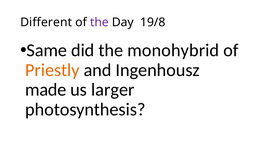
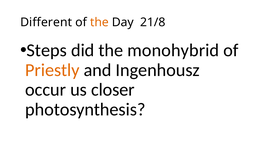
the colour: purple -> orange (99, 22)
19/8: 19/8 -> 21/8 (153, 22)
Same: Same -> Steps (47, 50)
made: made -> occur (46, 90)
larger: larger -> closer (113, 90)
